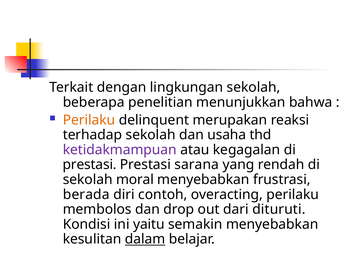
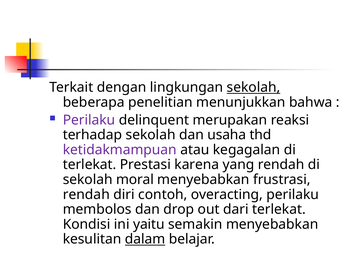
sekolah underline: none -> present (254, 87)
Perilaku colour: orange -> purple (89, 120)
prestasi: prestasi -> terlekat (90, 165)
sarana: sarana -> karena (197, 165)
berada: berada -> rendah (86, 195)
dari dituruti: dituruti -> terlekat (279, 210)
